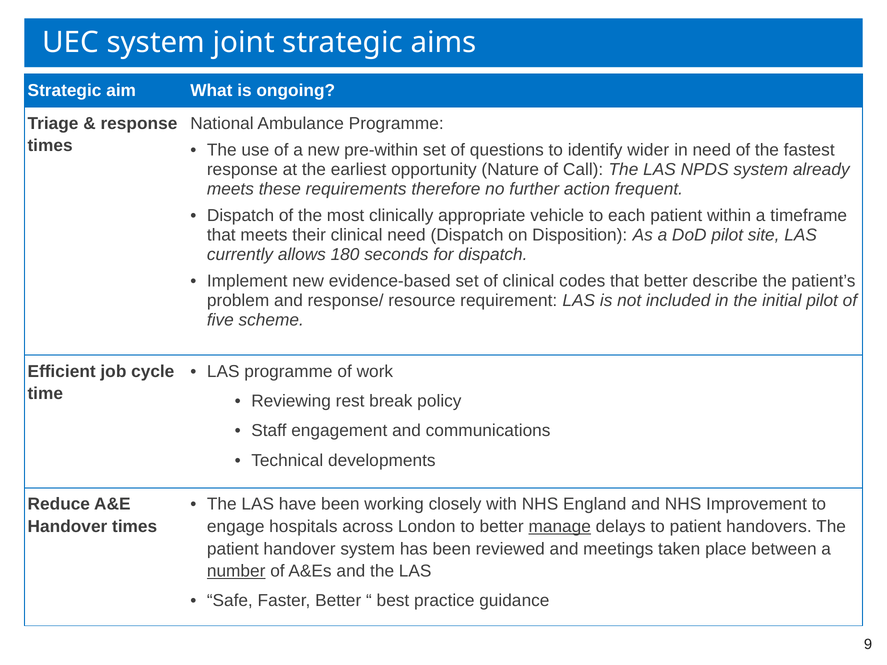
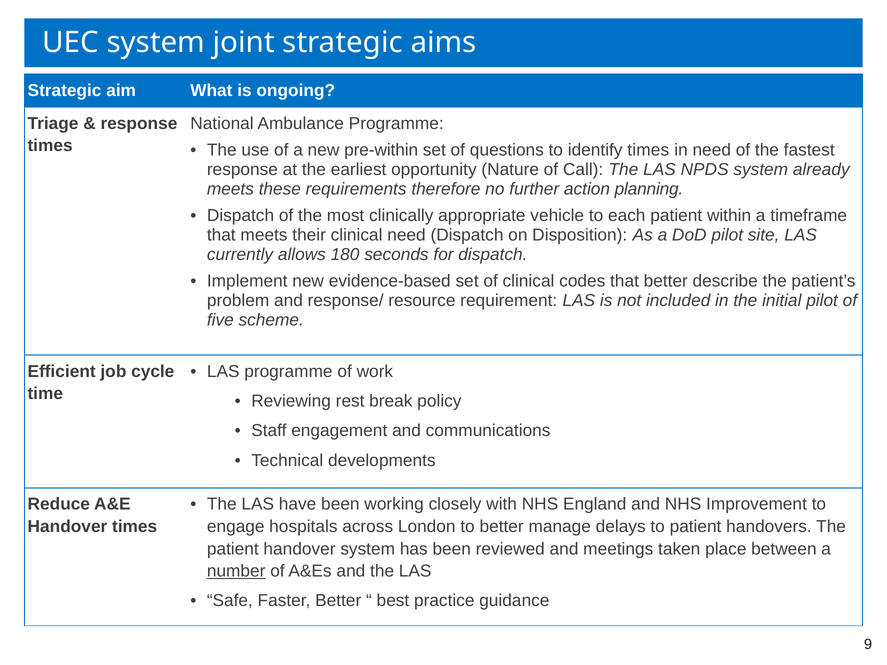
identify wider: wider -> times (648, 150)
frequent: frequent -> planning (649, 189)
manage underline: present -> none (560, 527)
